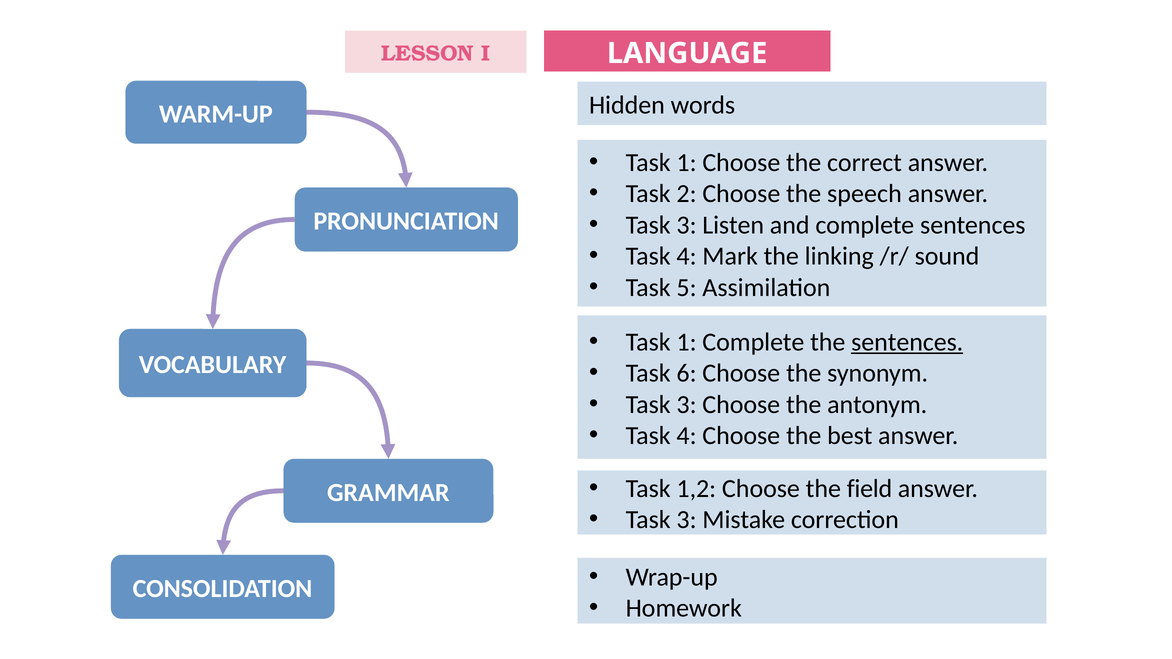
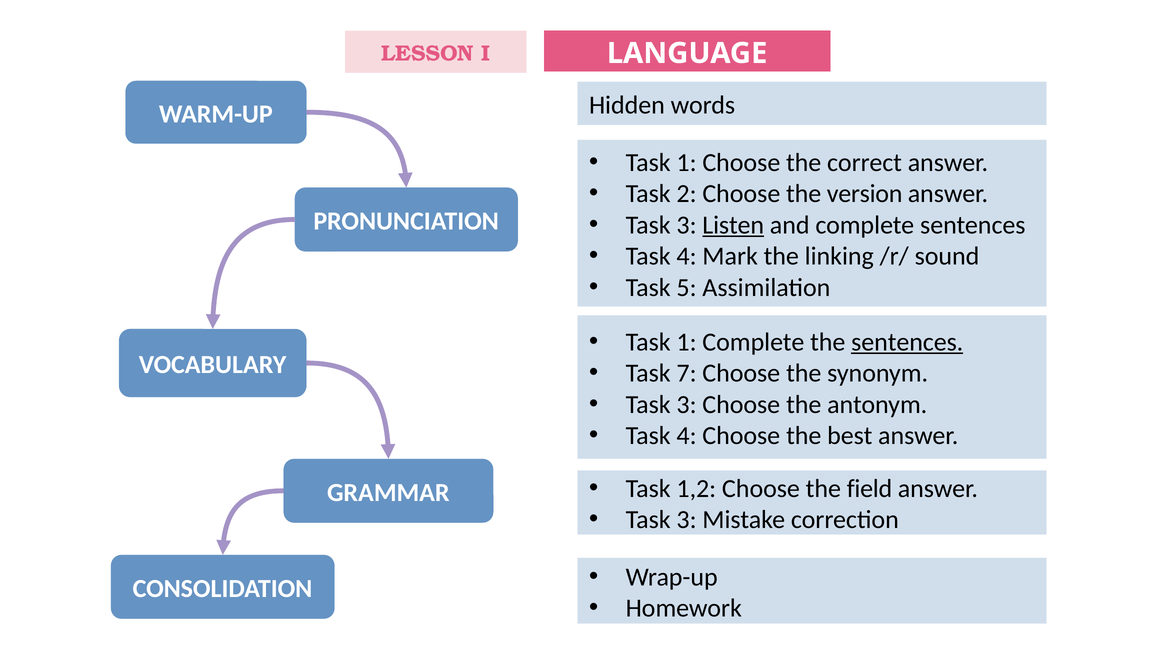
speech: speech -> version (865, 194)
Listen underline: none -> present (733, 225)
6: 6 -> 7 (687, 373)
